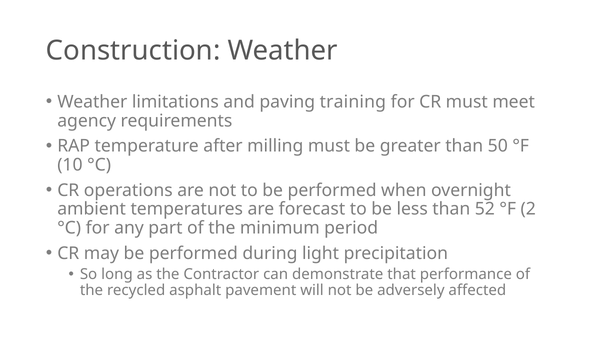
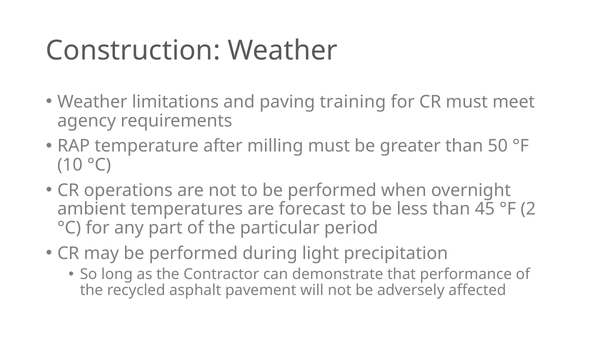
52: 52 -> 45 (485, 209)
minimum: minimum -> particular (280, 228)
